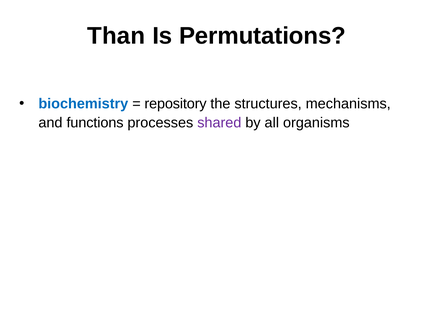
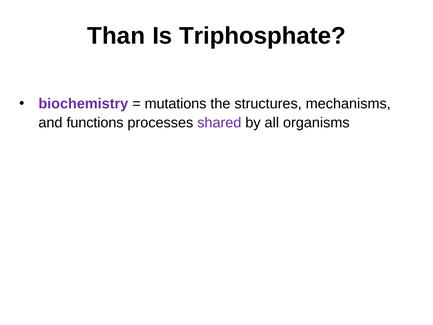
Permutations: Permutations -> Triphosphate (262, 36)
biochemistry colour: blue -> purple (83, 104)
repository: repository -> mutations (175, 104)
